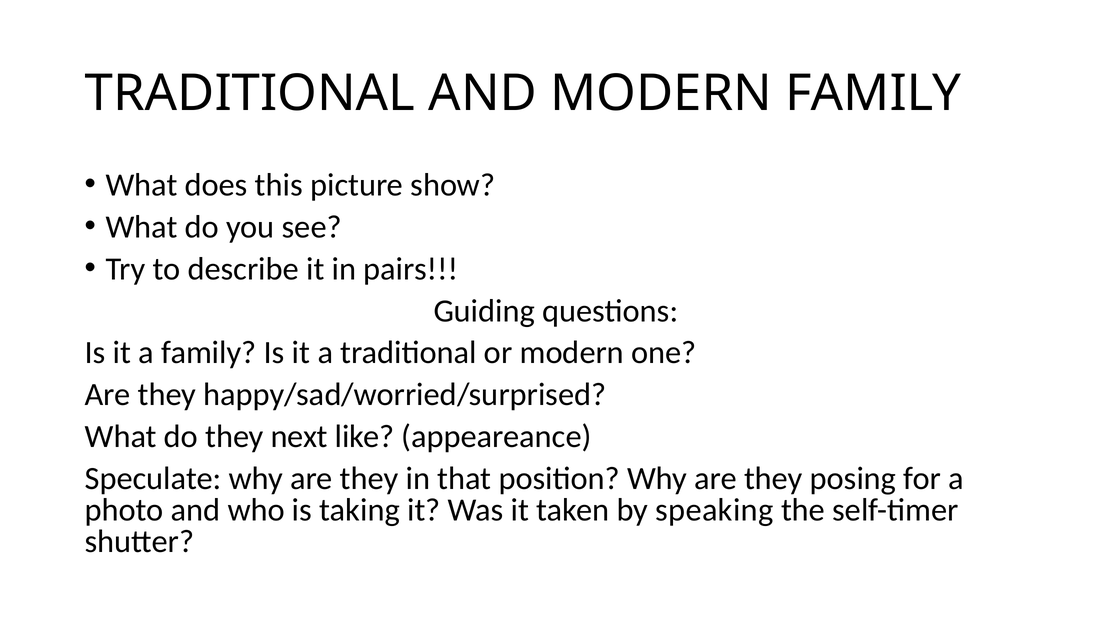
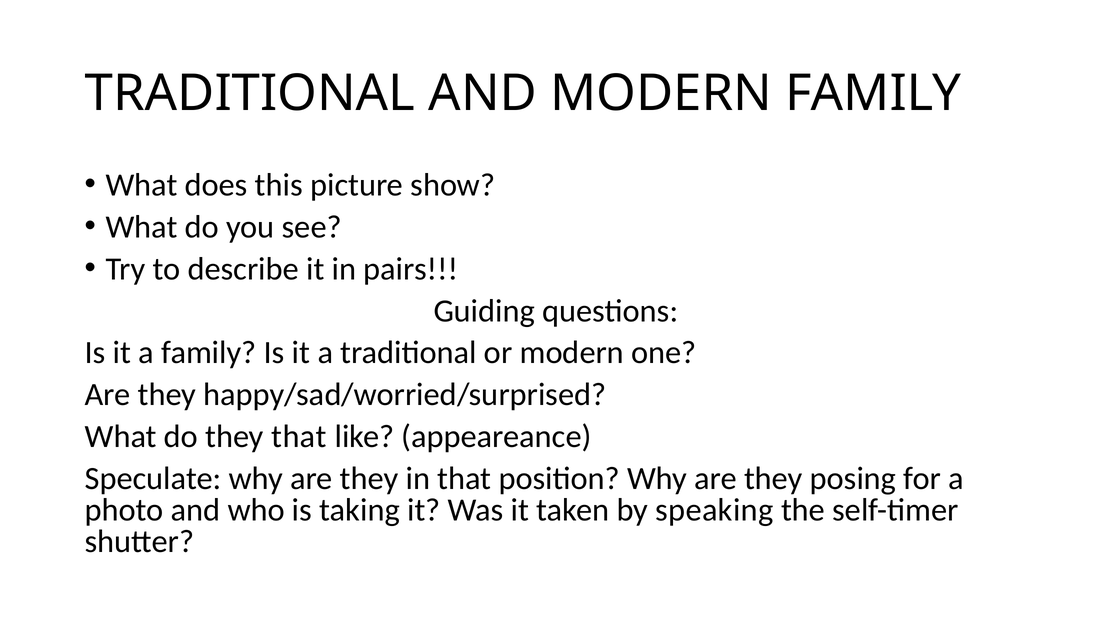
they next: next -> that (299, 437)
